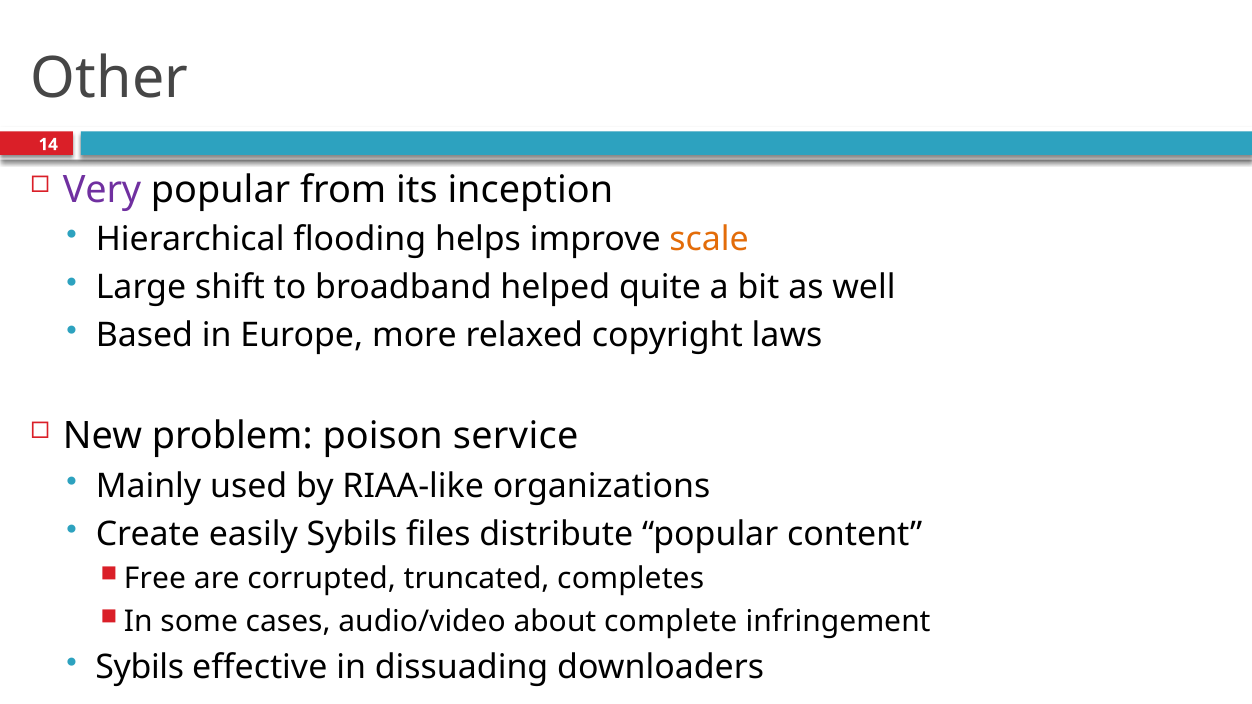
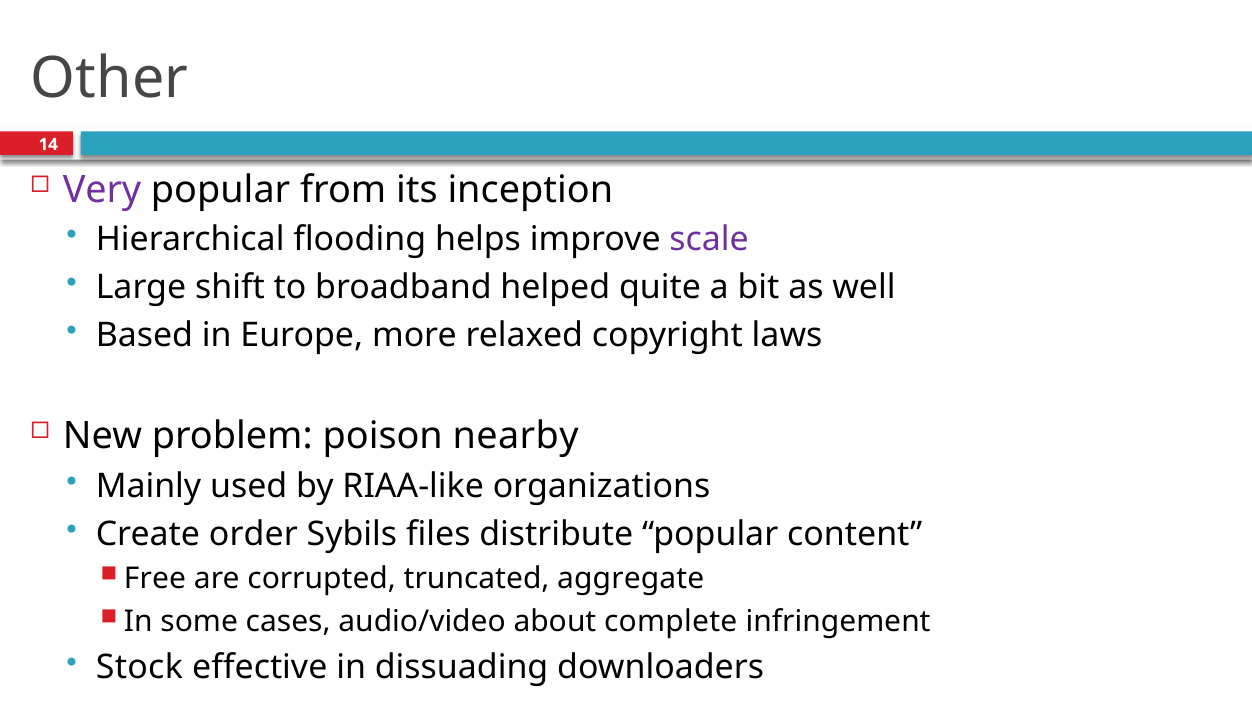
scale colour: orange -> purple (709, 240)
service: service -> nearby (516, 436)
easily: easily -> order (253, 534)
completes: completes -> aggregate (631, 579)
Sybils: Sybils -> Stock (139, 667)
